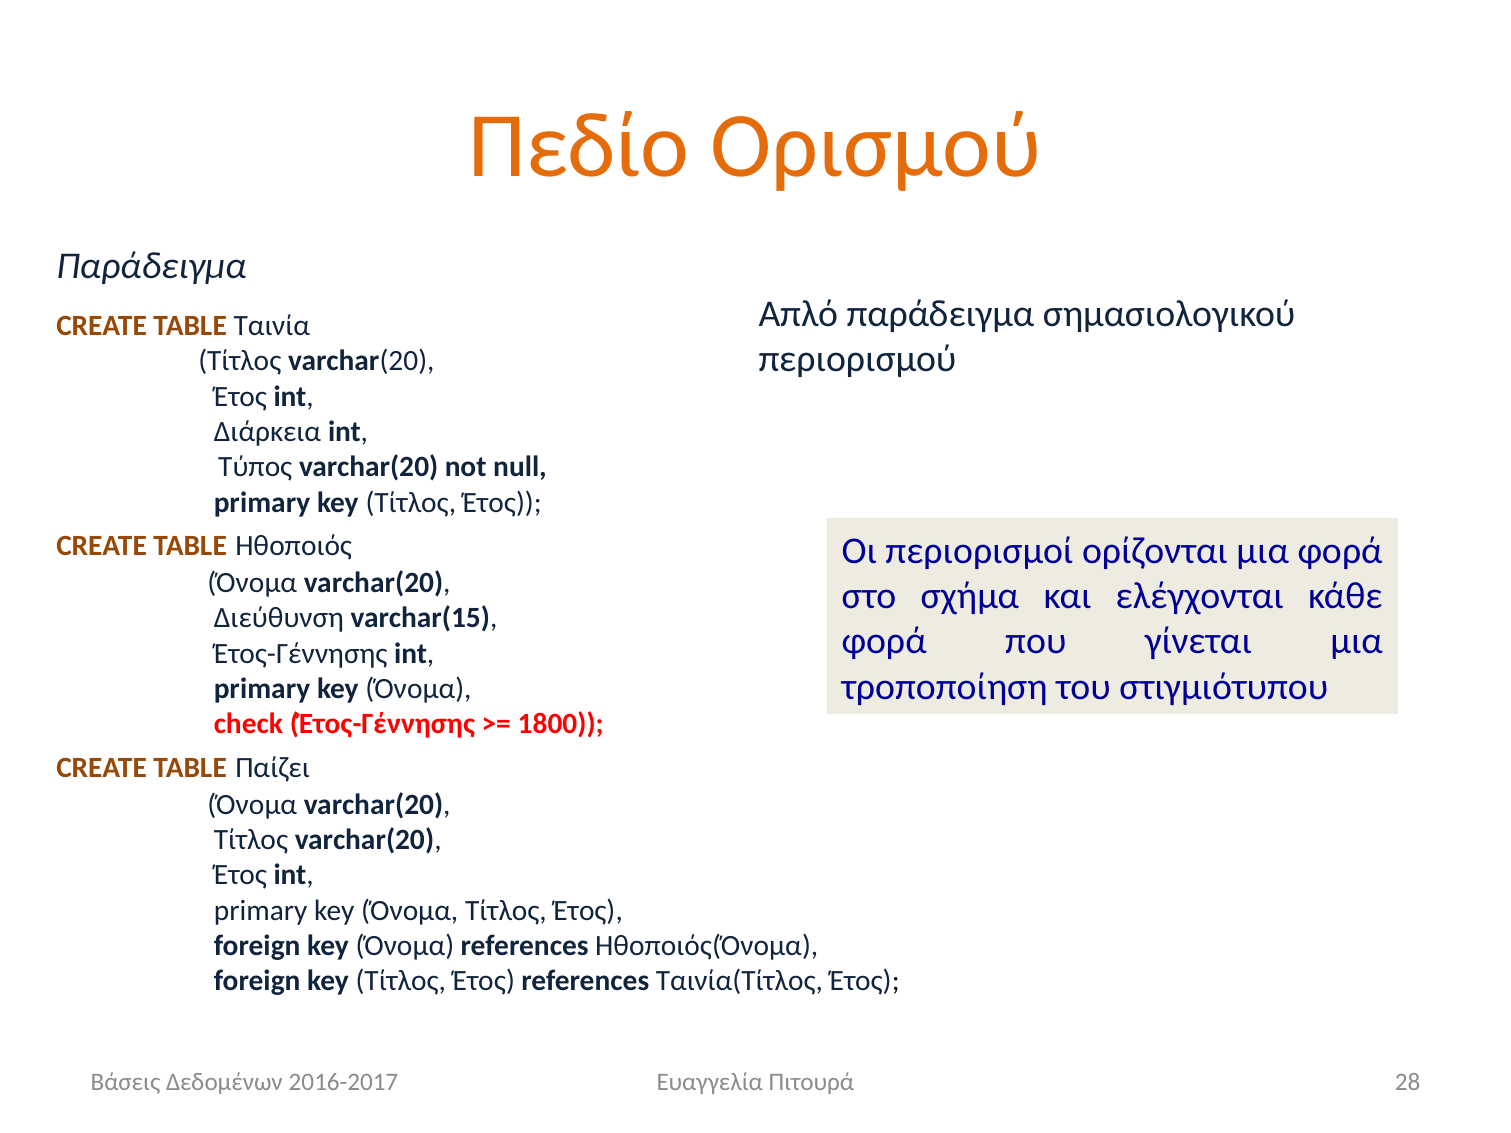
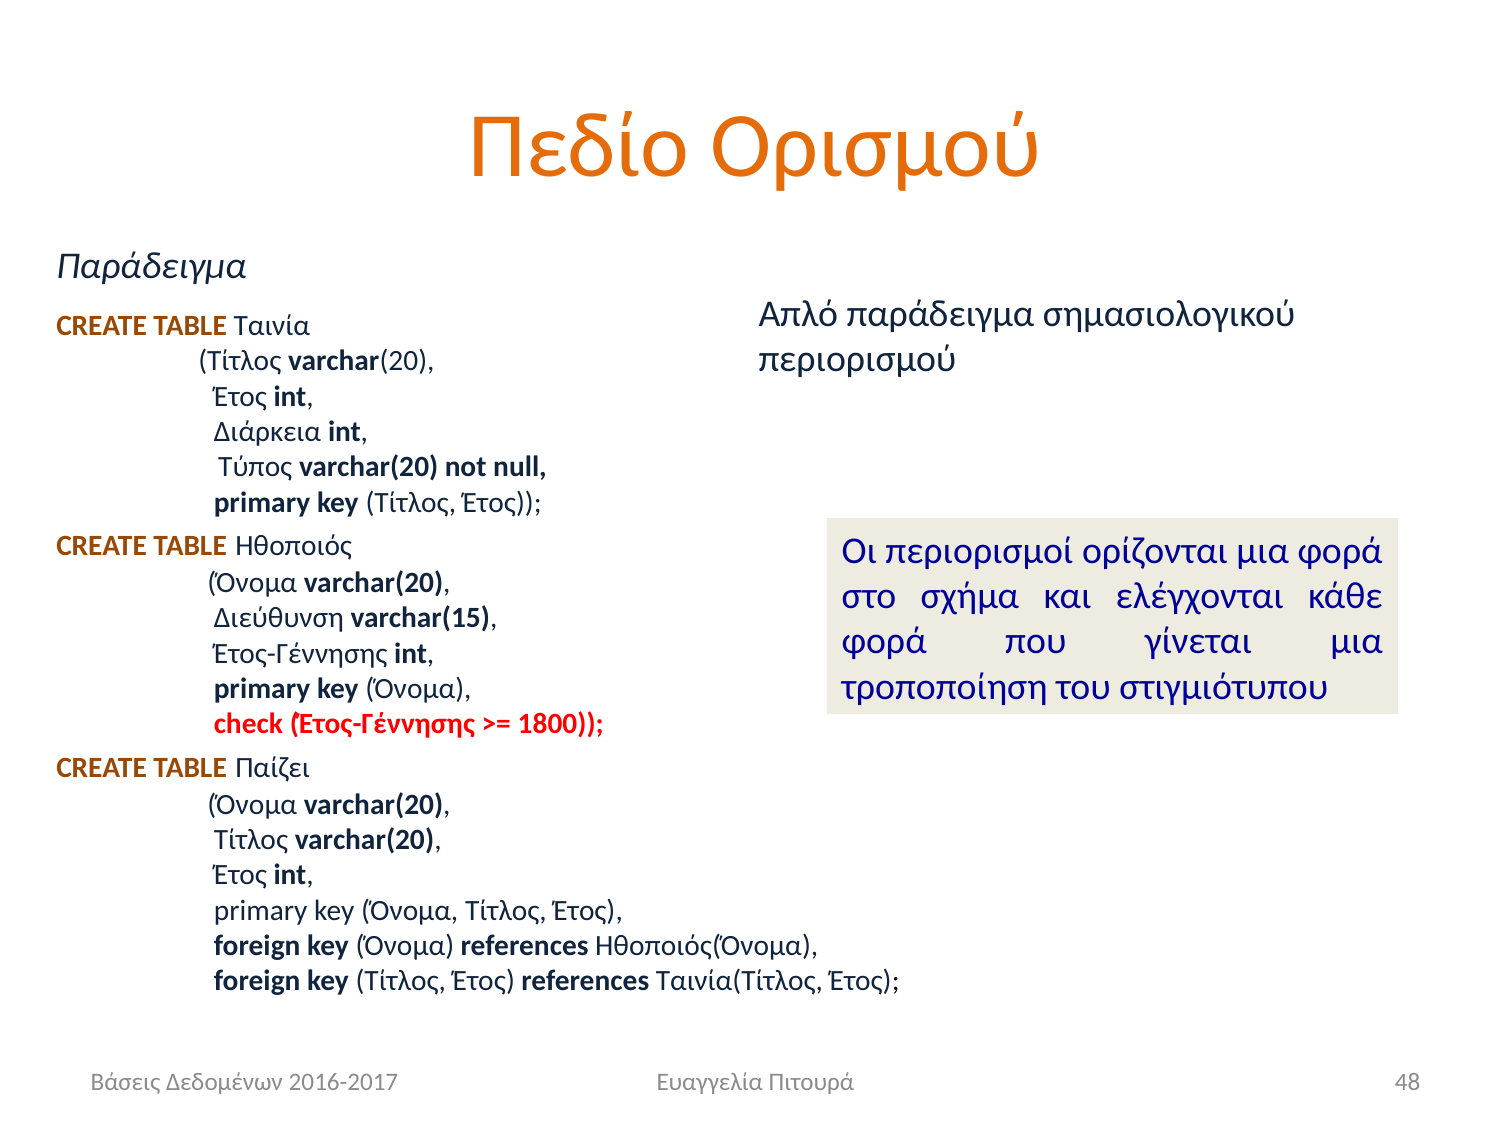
28: 28 -> 48 (1408, 1082)
